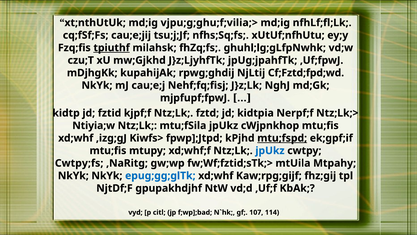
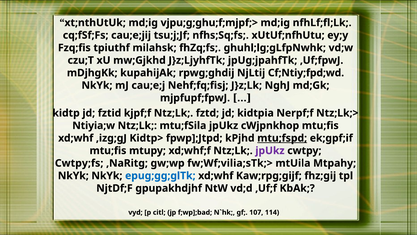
vjpu;g;ghu;f;vilia;>: vjpu;g;ghu;f;vilia;> -> vjpu;g;ghu;f;mjpf;> (209, 23)
tpiuthf underline: present -> none (112, 48)
Cf;Fztd;fpd;wd: Cf;Fztd;fpd;wd -> Cf;Ntiy;fpd;wd (306, 73)
Kiwfs>: Kiwfs> -> Kidtp> (146, 138)
jpUkz colour: blue -> purple (270, 150)
fw;Wf;fztid;sTk;>: fw;Wf;fztid;sTk;> -> fw;Wf;vilia;sTk;> (230, 163)
